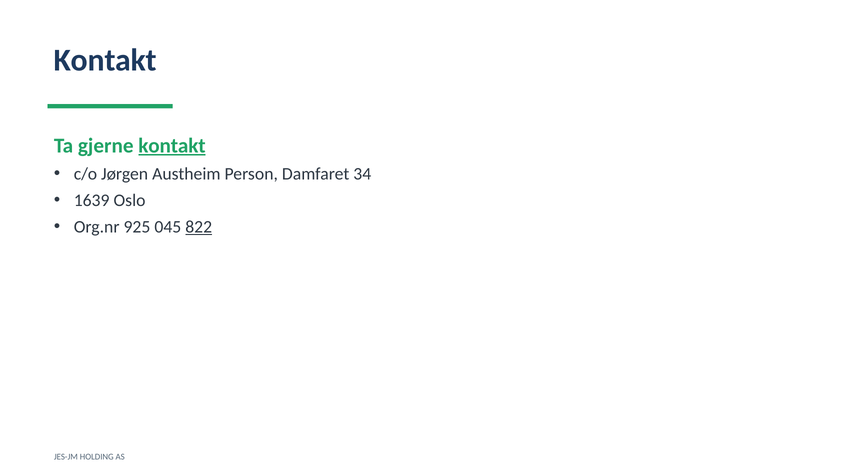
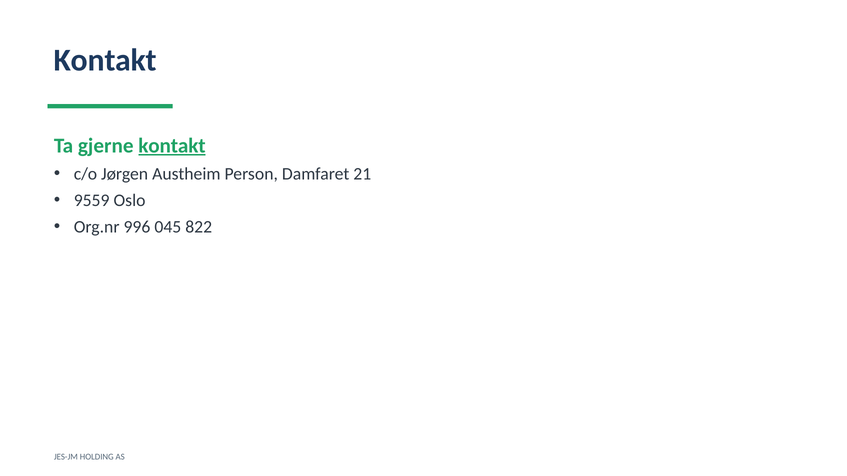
34: 34 -> 21 (362, 174)
1639: 1639 -> 9559 (92, 201)
925: 925 -> 996 (137, 227)
822 underline: present -> none (199, 227)
